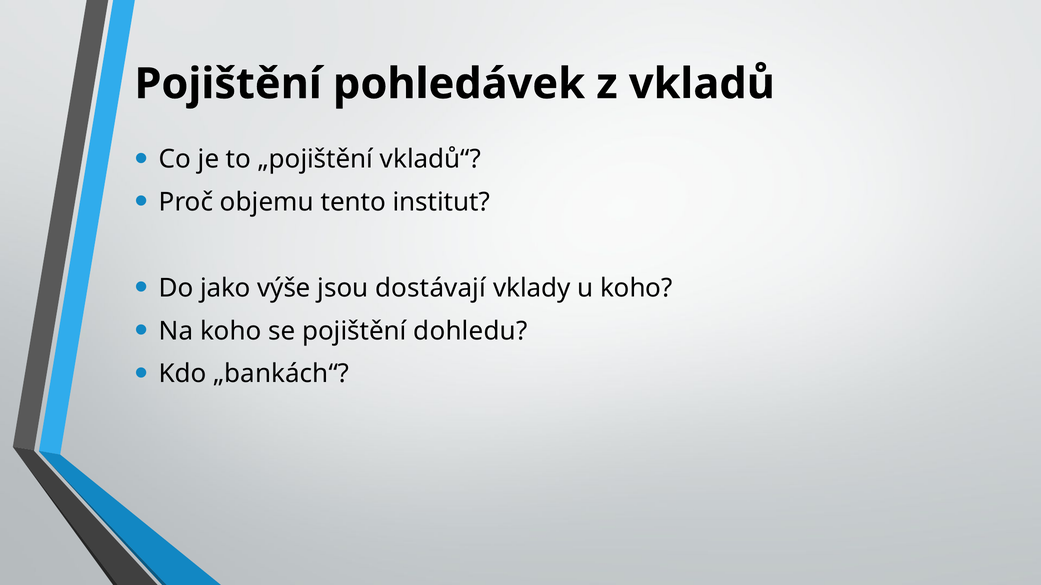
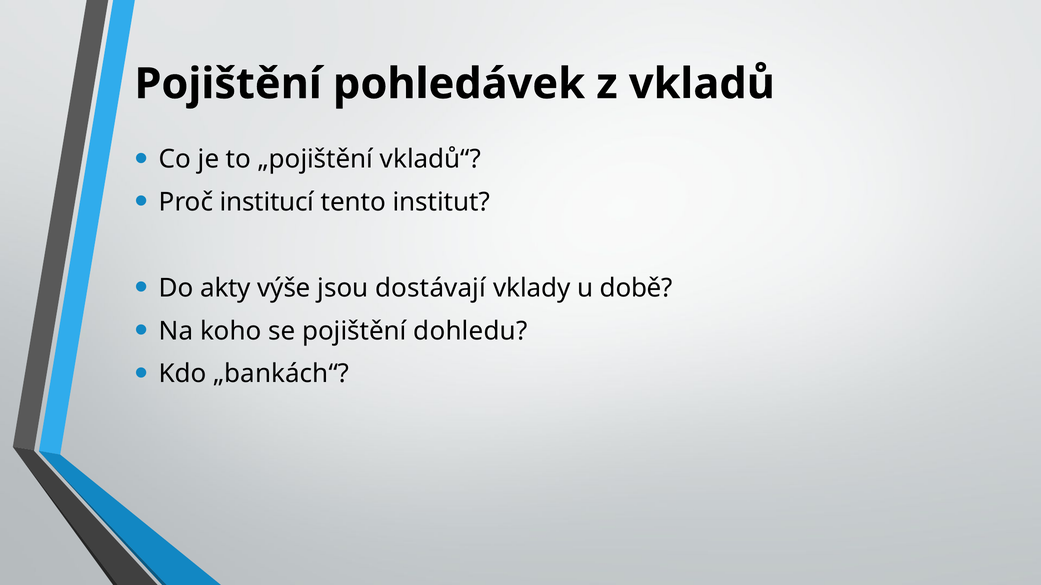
objemu: objemu -> institucí (267, 202)
jako: jako -> akty (226, 288)
u koho: koho -> době (636, 288)
